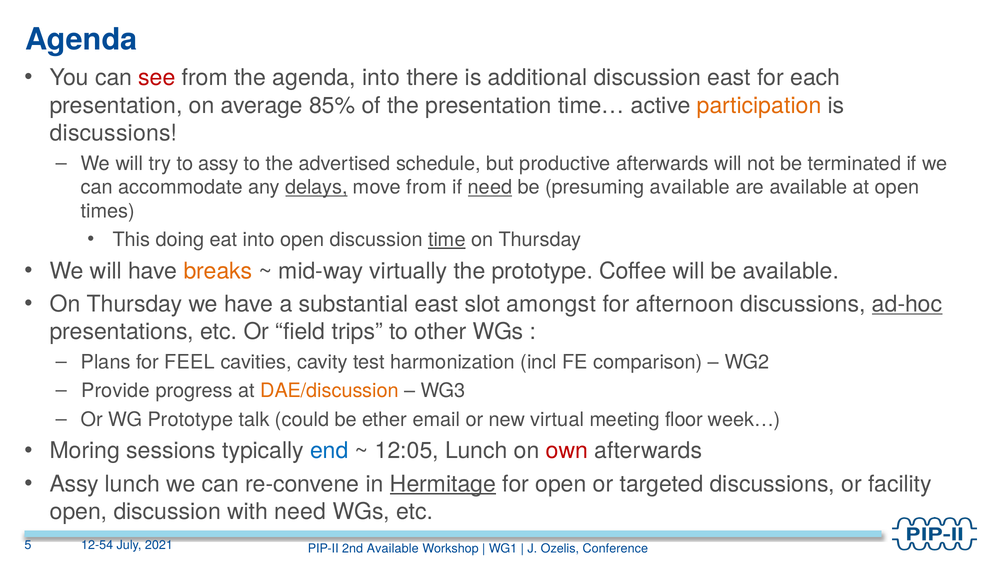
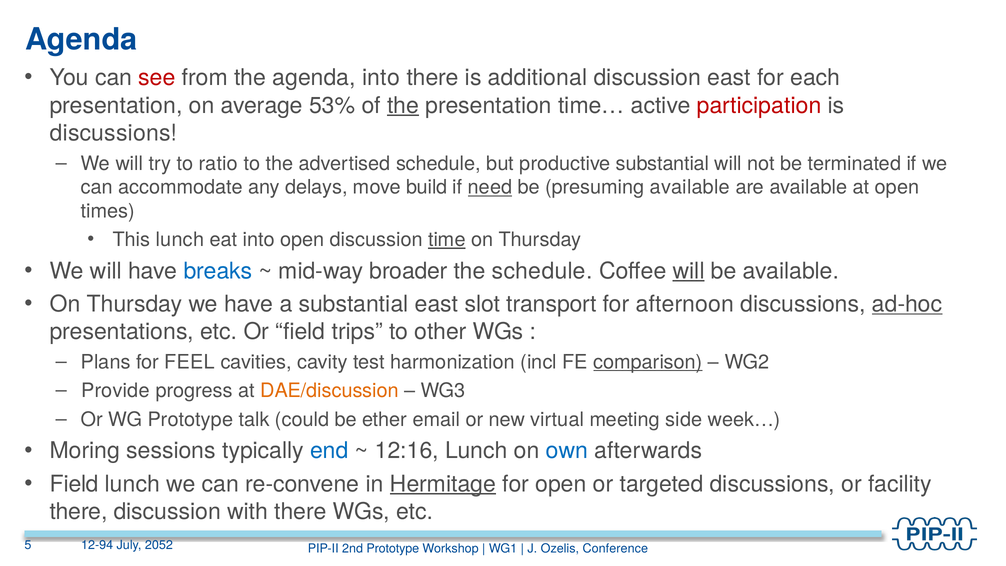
85%: 85% -> 53% (332, 105)
the underline: none -> present (403, 105)
participation colour: orange -> red (759, 105)
to assy: assy -> ratio (218, 163)
productive afterwards: afterwards -> substantial (663, 163)
delays underline: present -> none (316, 187)
move from: from -> build (427, 187)
This doing: doing -> lunch (180, 240)
breaks colour: orange -> blue (218, 271)
virtually: virtually -> broader (408, 271)
the prototype: prototype -> schedule (542, 271)
will underline: none -> present (689, 271)
amongst: amongst -> transport (551, 304)
comparison underline: none -> present (648, 362)
floor: floor -> side (684, 419)
12:05: 12:05 -> 12:16 (407, 451)
own colour: red -> blue (567, 451)
Assy: Assy -> Field (74, 484)
open: open -> there (79, 511)
with need: need -> there (300, 511)
12-54: 12-54 -> 12-94 (97, 545)
2021: 2021 -> 2052 (159, 545)
2nd Available: Available -> Prototype (393, 549)
